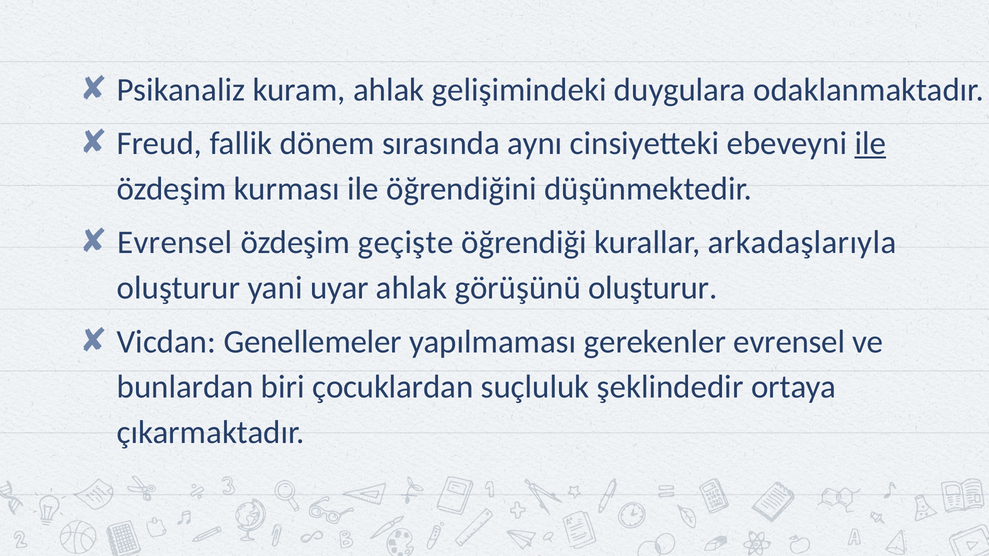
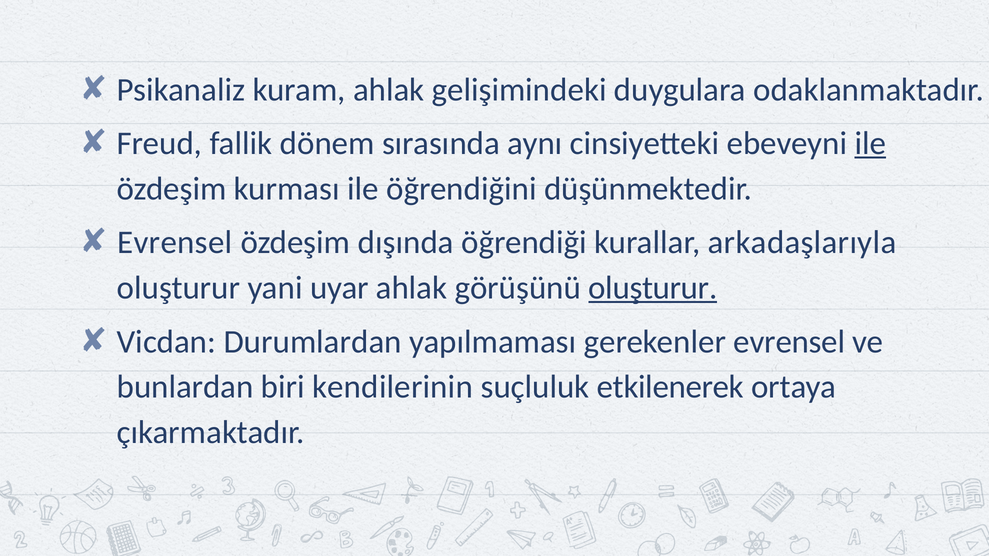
geçişte: geçişte -> dışında (406, 243)
oluşturur underline: none -> present (653, 288)
Genellemeler: Genellemeler -> Durumlardan (313, 342)
çocuklardan: çocuklardan -> kendilerinin (393, 387)
şeklindedir: şeklindedir -> etkilenerek (670, 387)
